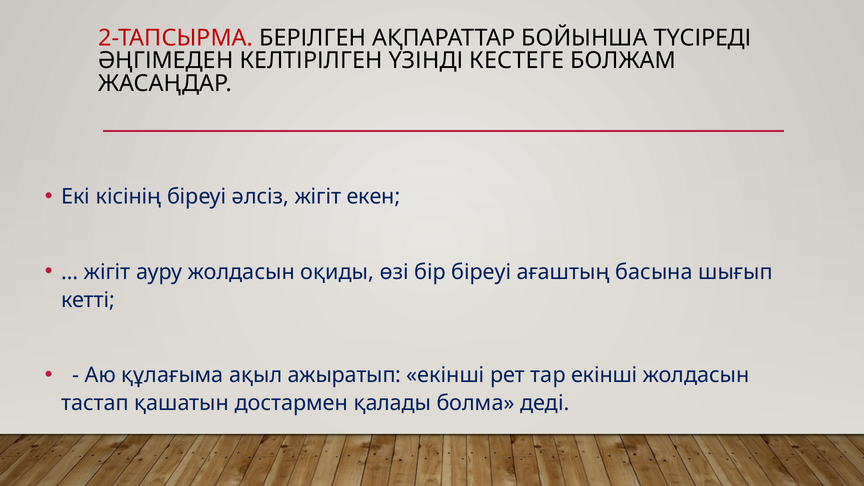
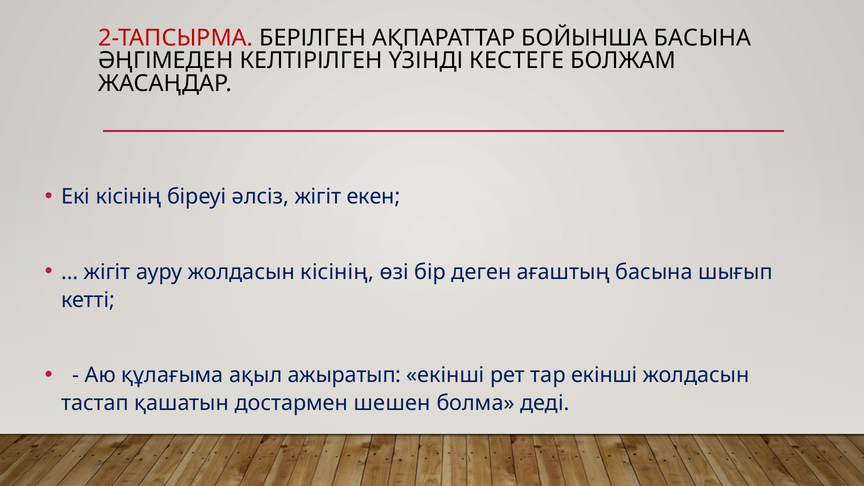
БОЙЫНША ТҮСІРЕДІ: ТҮСІРЕДІ -> БАСЫНА (702, 38)
жолдасын оқиды: оқиды -> кiсiнiң (337, 272)
бiр бiреуi: бiреуi -> деген (481, 272)
қалады: қалады -> шешен (392, 403)
